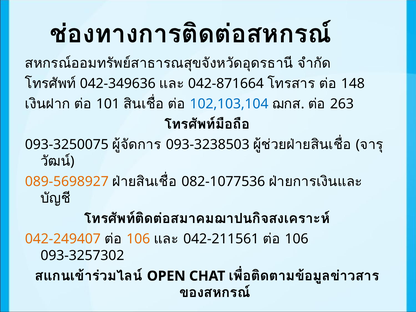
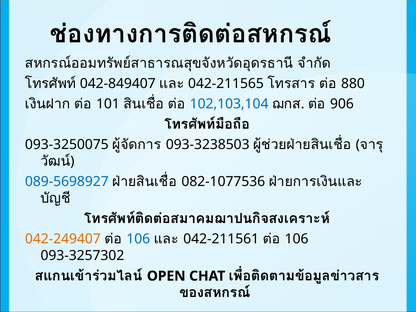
042-349636: 042-349636 -> 042-849407 (118, 84)
042-871664: 042-871664 -> 042-211565 (226, 84)
148: 148 -> 880 (353, 84)
263: 263 -> 906 (342, 104)
089-5698927 colour: orange -> blue (67, 182)
106 colour: orange -> blue (138, 239)
